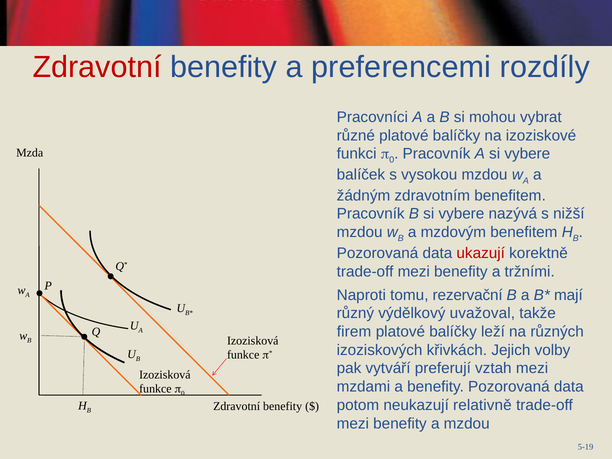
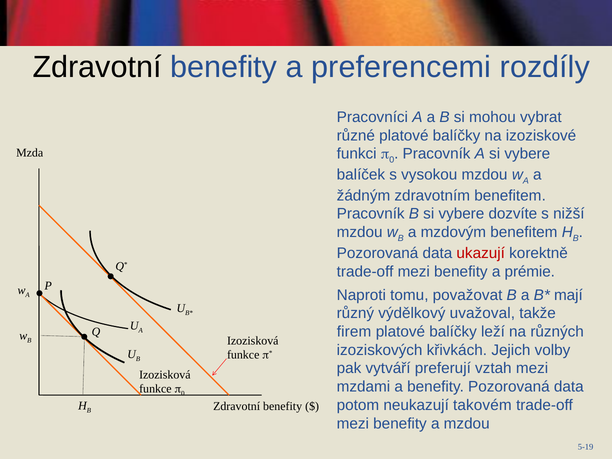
Zdravotní colour: red -> black (97, 67)
nazývá: nazývá -> dozvíte (513, 214)
tržními: tržními -> prémie (530, 272)
rezervační: rezervační -> považovat (468, 295)
relativně: relativně -> takovém (482, 405)
